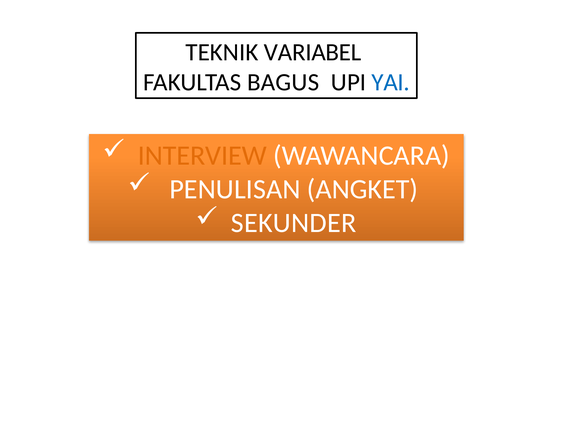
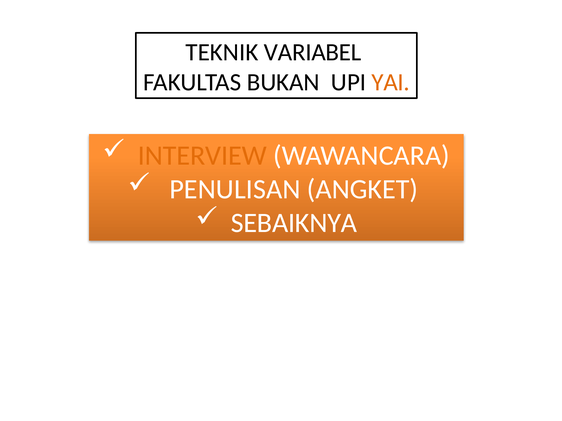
BAGUS: BAGUS -> BUKAN (283, 82)
YAI colour: blue -> orange (391, 82)
SEKUNDER: SEKUNDER -> SEBAIKNYA (294, 223)
